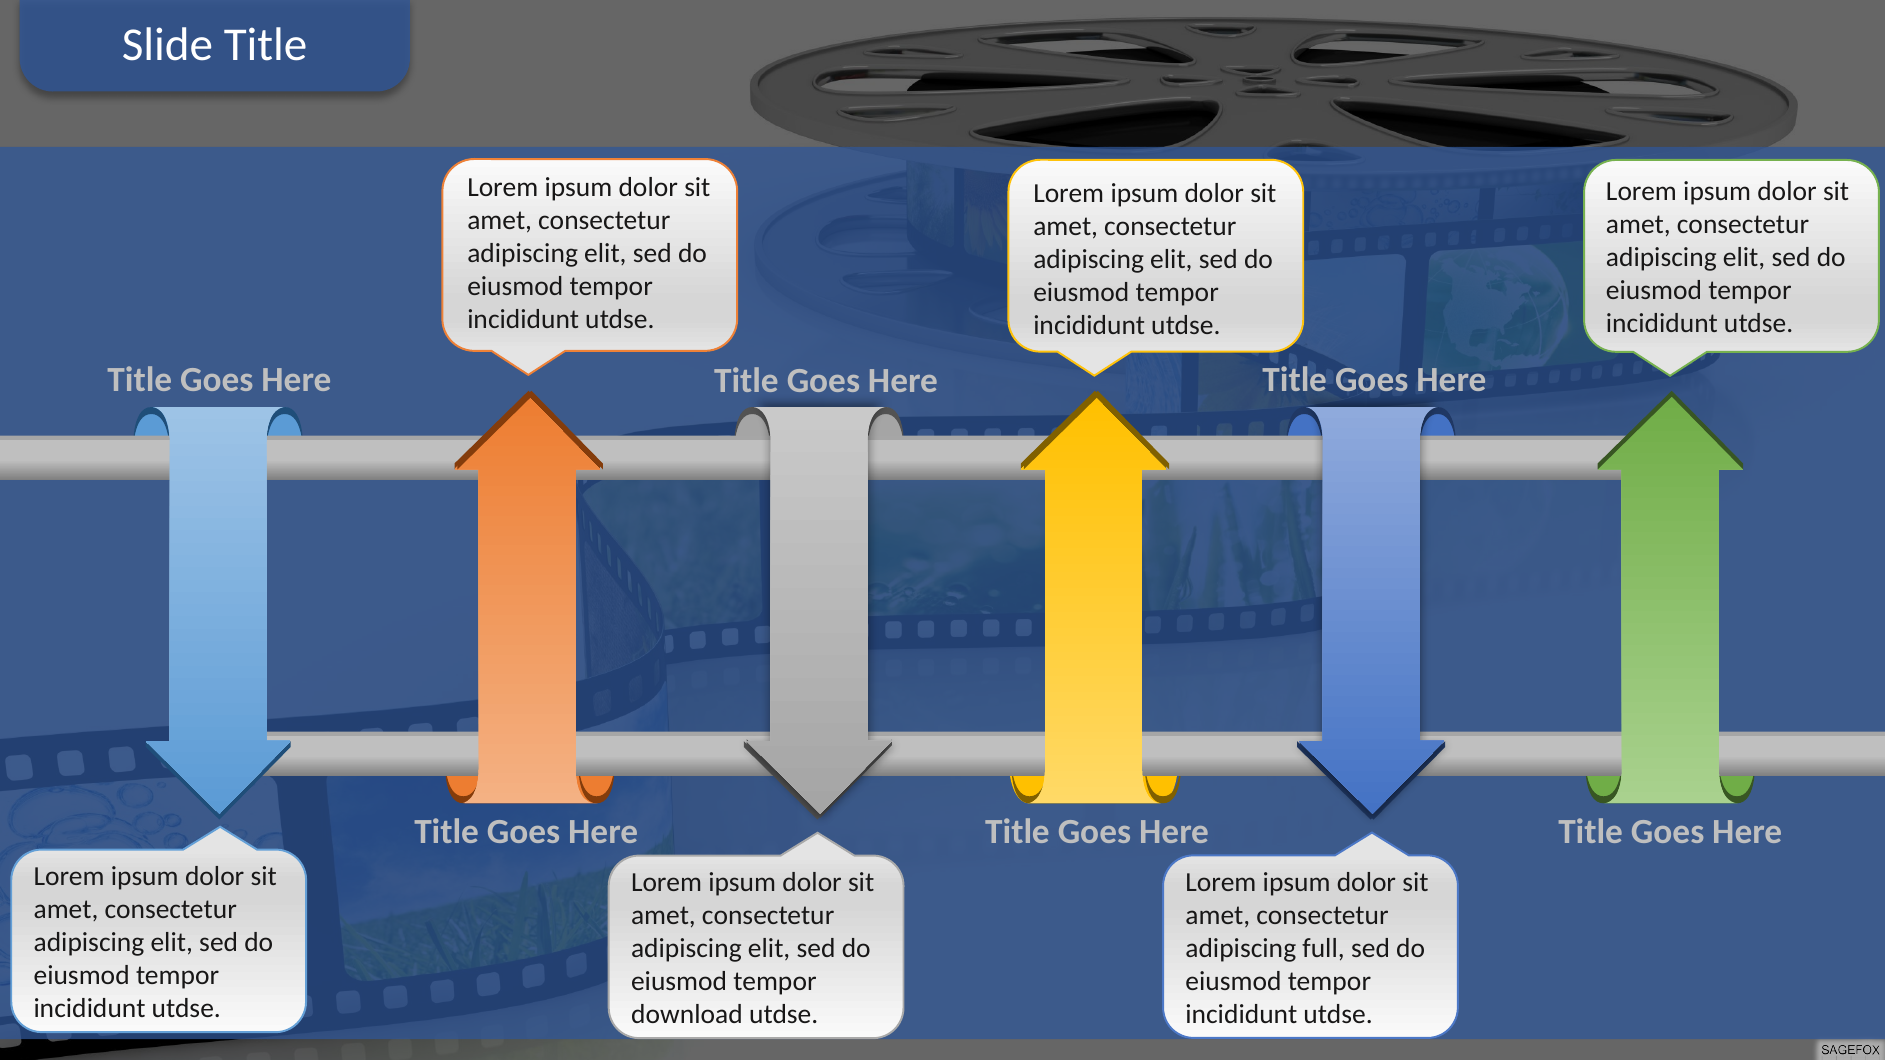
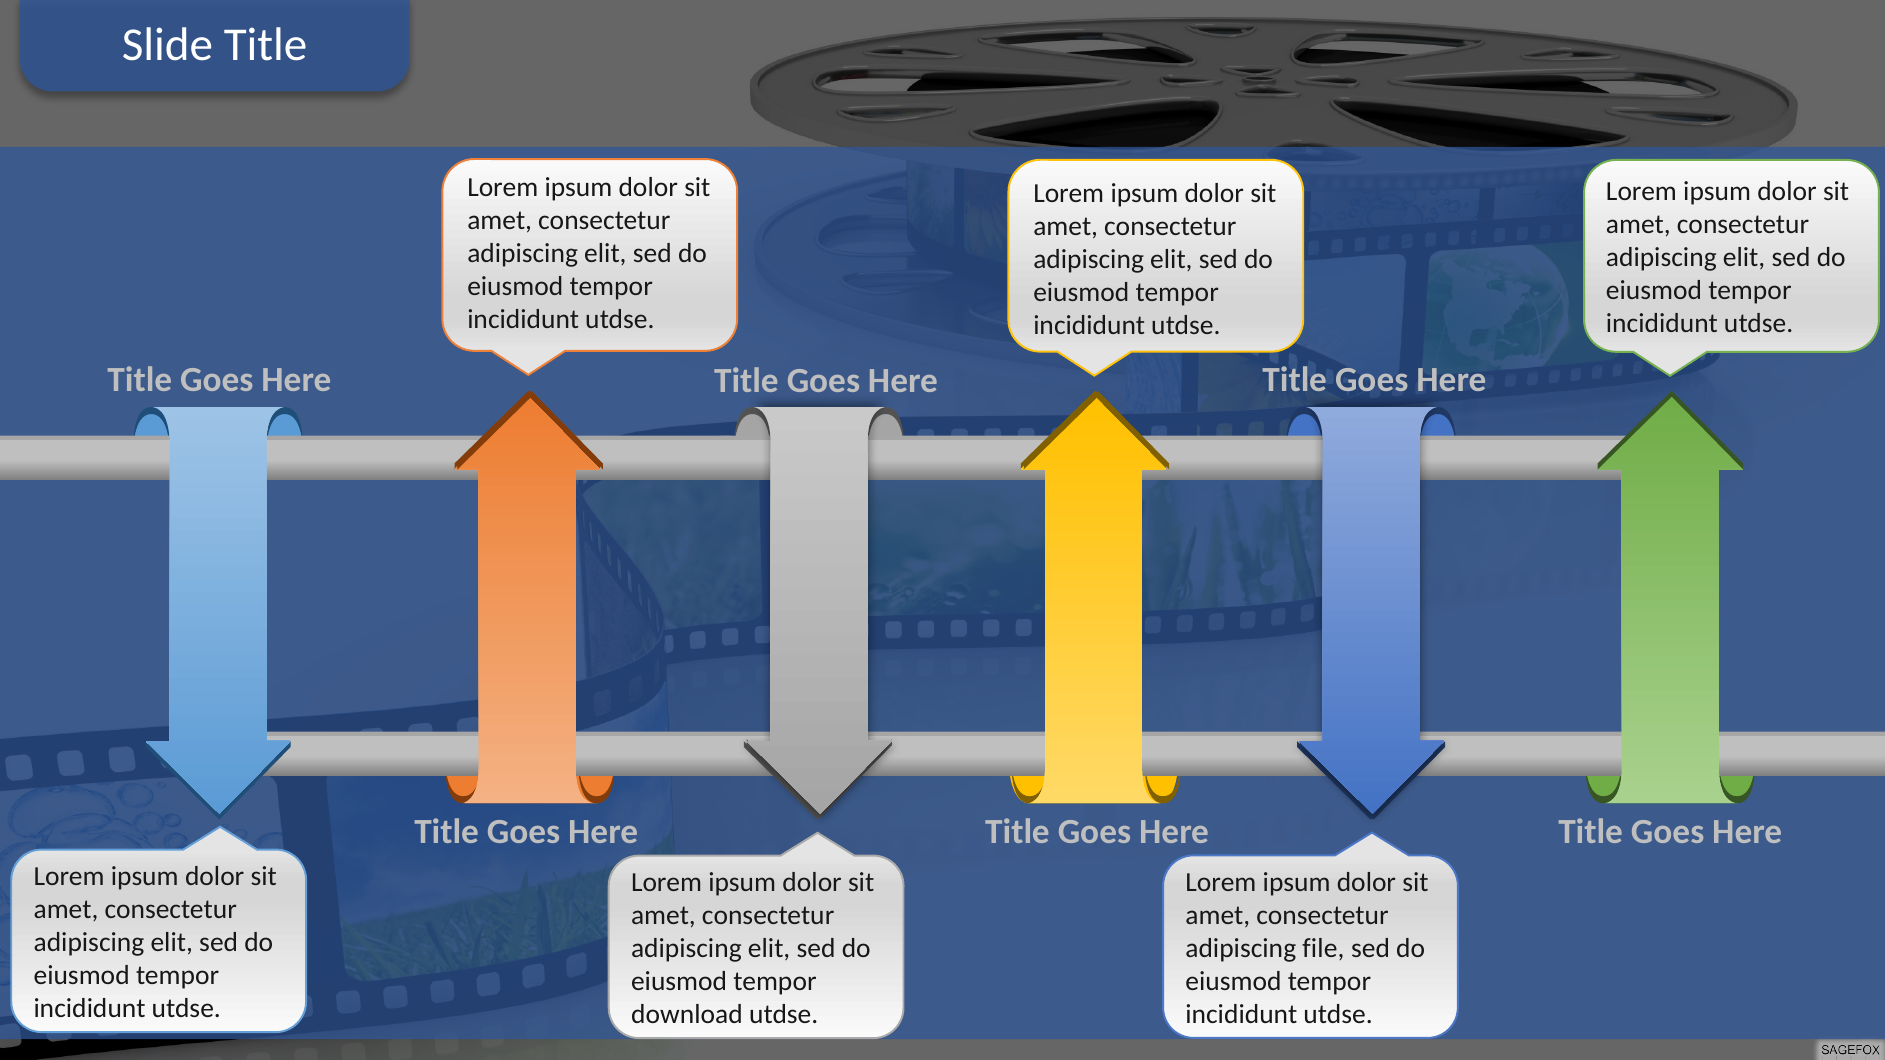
full: full -> file (1323, 949)
